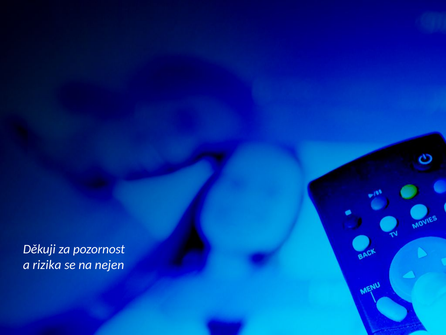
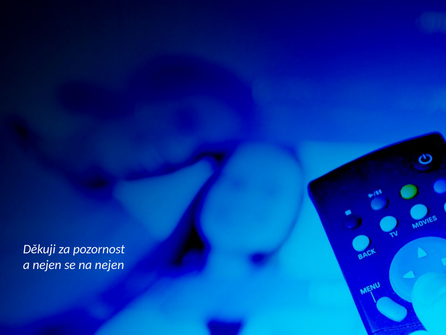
a rizika: rizika -> nejen (47, 264)
